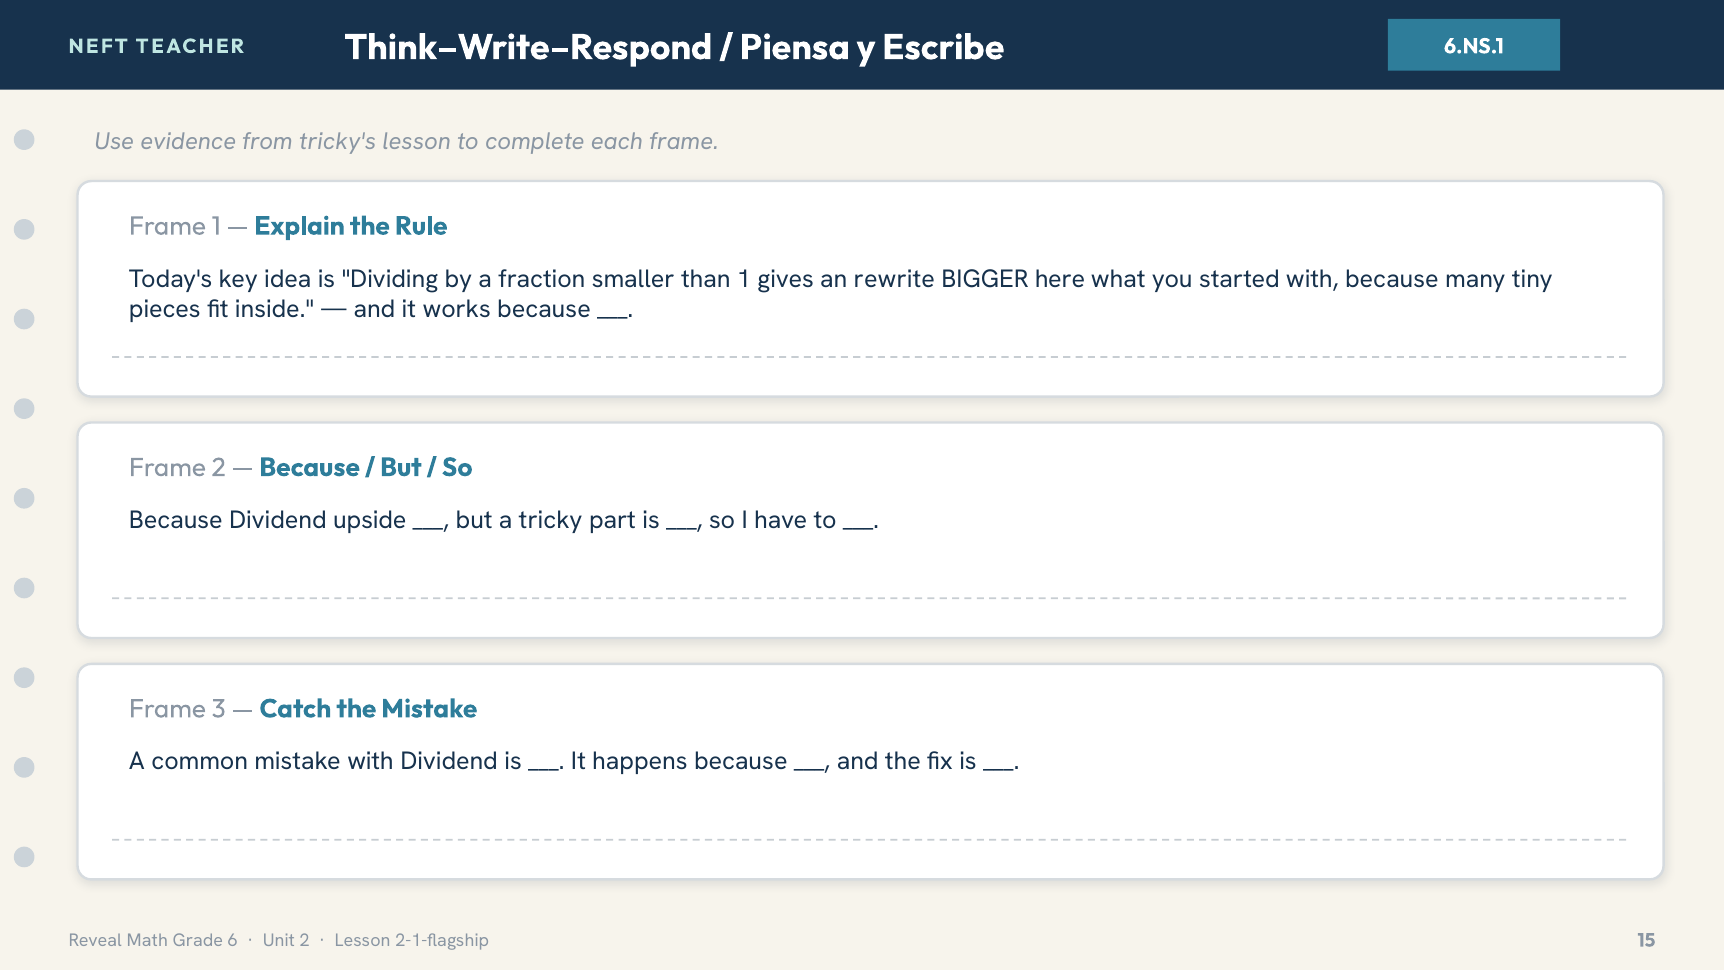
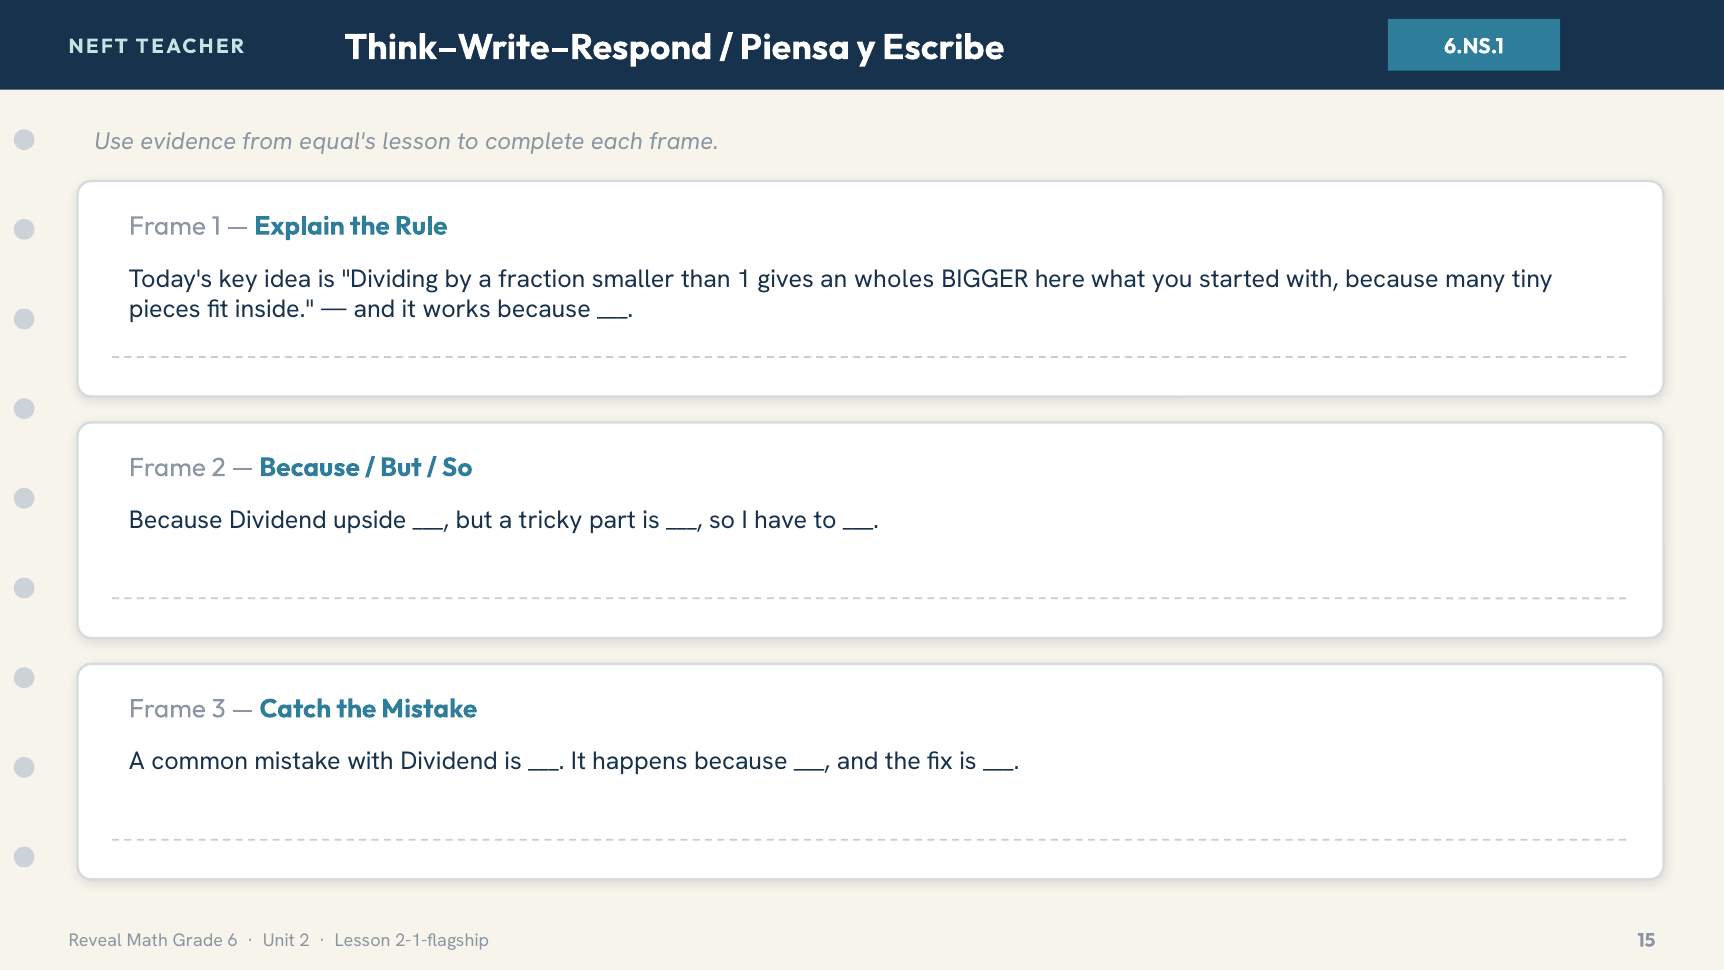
tricky's: tricky's -> equal's (338, 141)
rewrite: rewrite -> wholes (894, 279)
